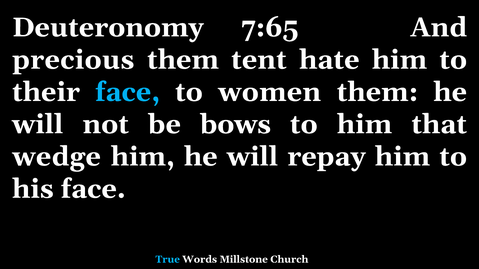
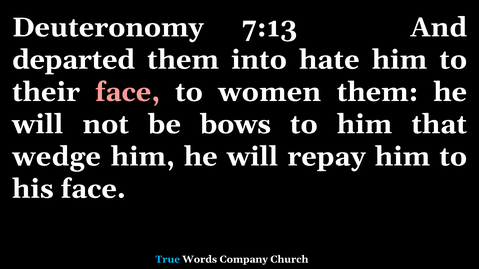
7:65: 7:65 -> 7:13 (269, 28)
precious: precious -> departed (74, 60)
tent: tent -> into (259, 60)
face colour: light blue -> pink (127, 92)
Millstone: Millstone -> Company (244, 260)
